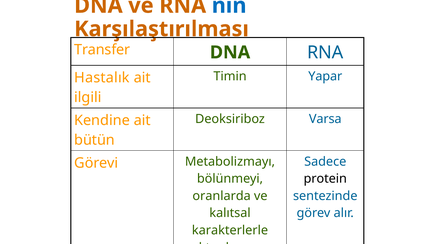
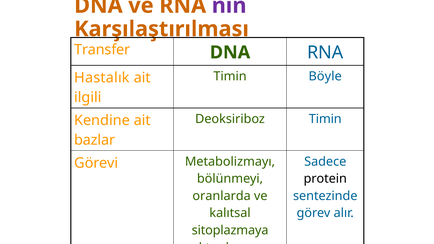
nın colour: blue -> purple (229, 6)
Yapar: Yapar -> Böyle (325, 76)
Deoksiriboz Varsa: Varsa -> Timin (325, 119)
bütün: bütün -> bazlar (95, 140)
karakterlerle: karakterlerle -> sitoplazmaya (230, 230)
